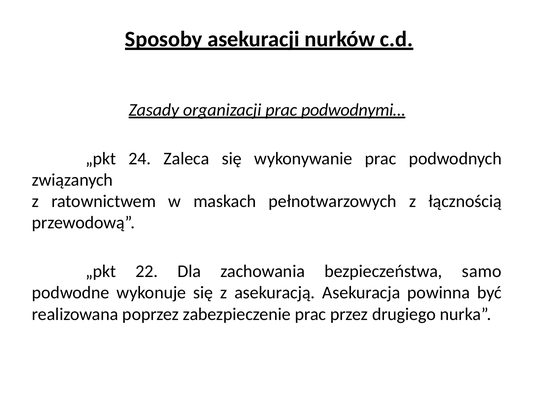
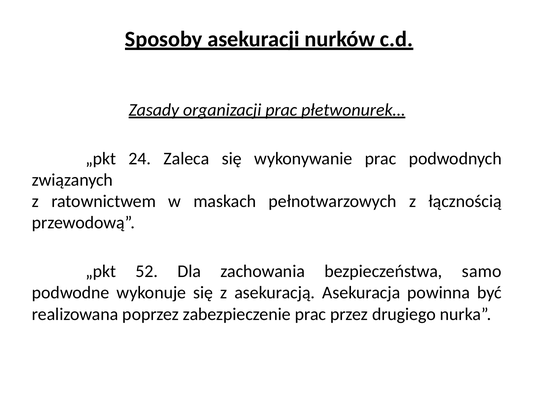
podwodnymi…: podwodnymi… -> płetwonurek… (353, 110)
22: 22 -> 52 (147, 271)
